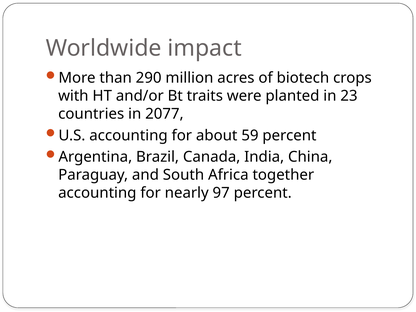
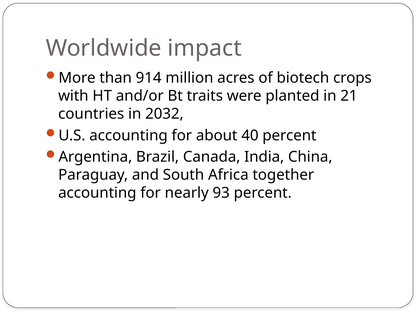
290: 290 -> 914 (149, 78)
23: 23 -> 21 (349, 96)
2077: 2077 -> 2032 (164, 114)
59: 59 -> 40 (250, 135)
97: 97 -> 93 (221, 193)
